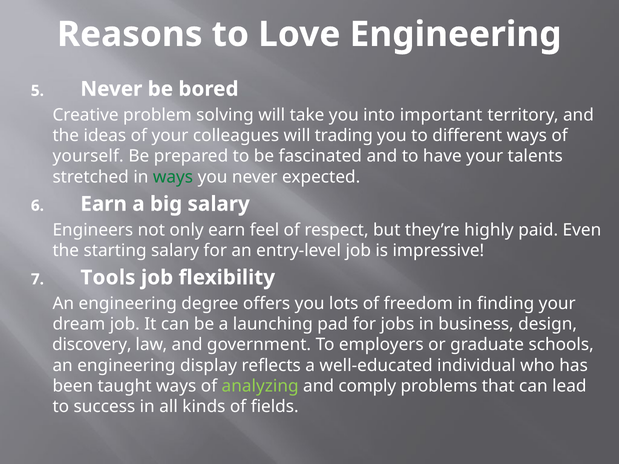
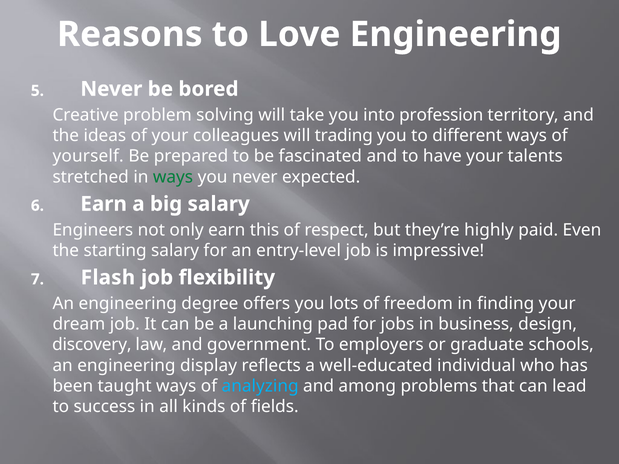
important: important -> profession (441, 115)
feel: feel -> this (265, 230)
Tools: Tools -> Flash (108, 278)
analyzing colour: light green -> light blue (260, 386)
comply: comply -> among (367, 386)
